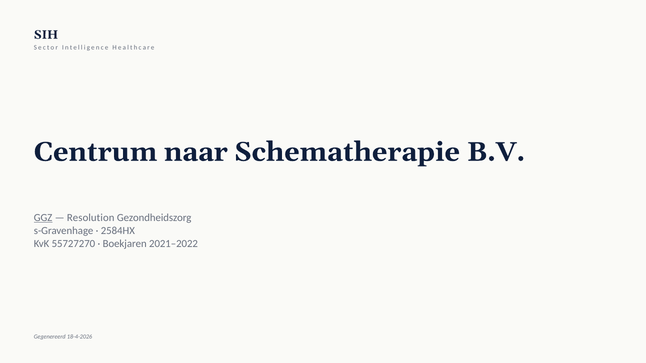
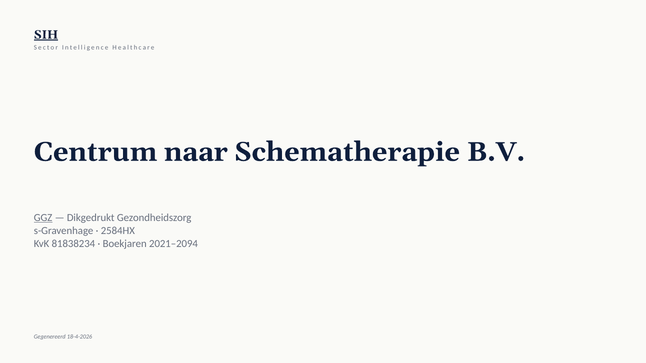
SIH underline: none -> present (46, 35)
Resolution: Resolution -> Dikgedrukt (91, 218)
55727270: 55727270 -> 81838234 (73, 244)
2021–2022: 2021–2022 -> 2021–2094 (173, 244)
